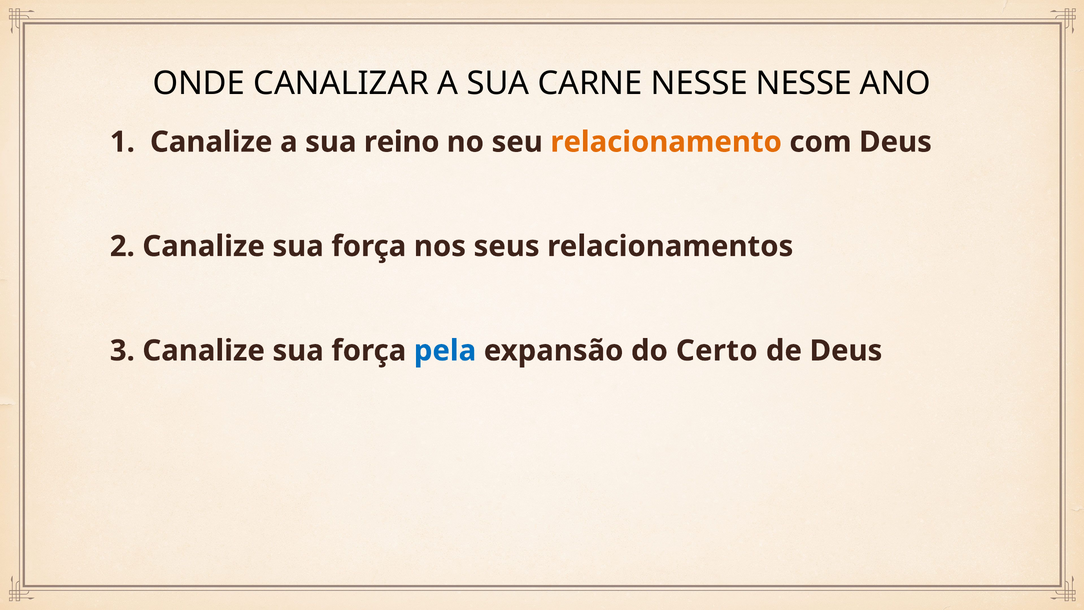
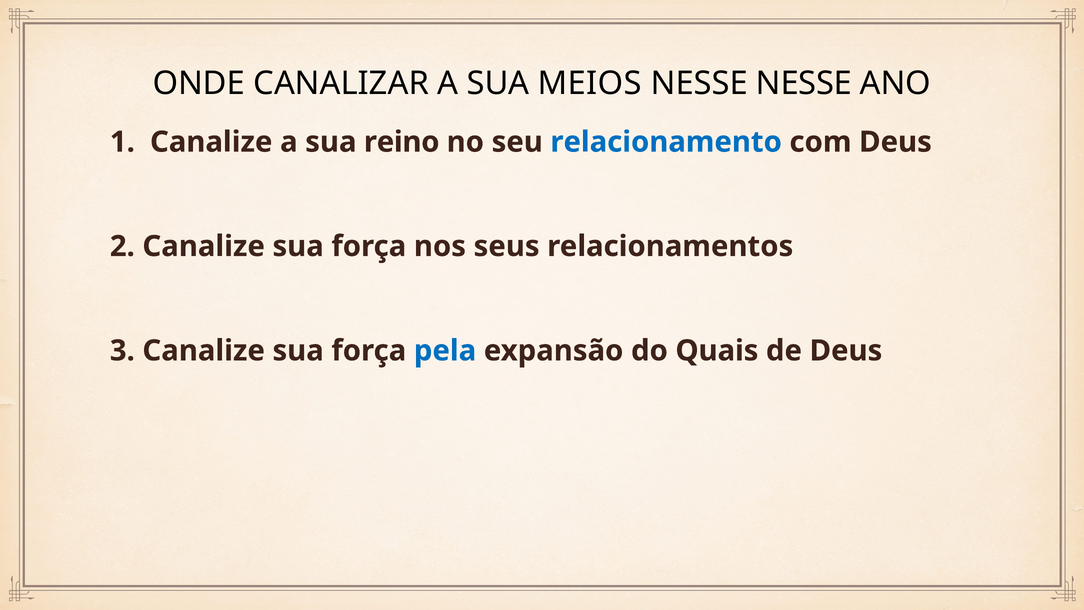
CARNE: CARNE -> MEIOS (590, 83)
relacionamento colour: orange -> blue (666, 142)
Certo: Certo -> Quais (717, 351)
